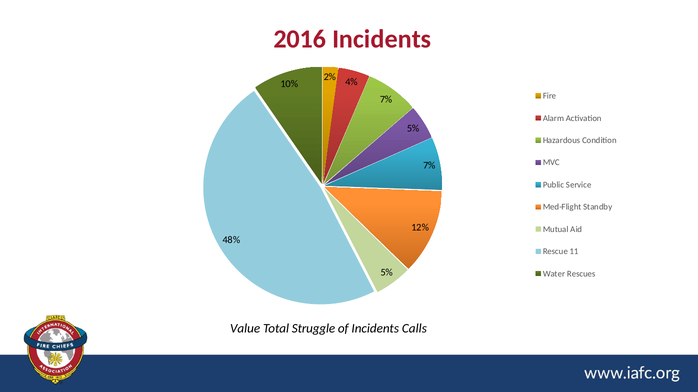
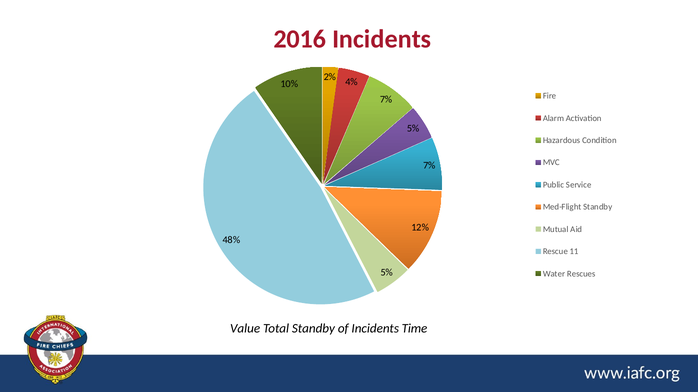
Total Struggle: Struggle -> Standby (313, 329)
Calls: Calls -> Time (415, 329)
